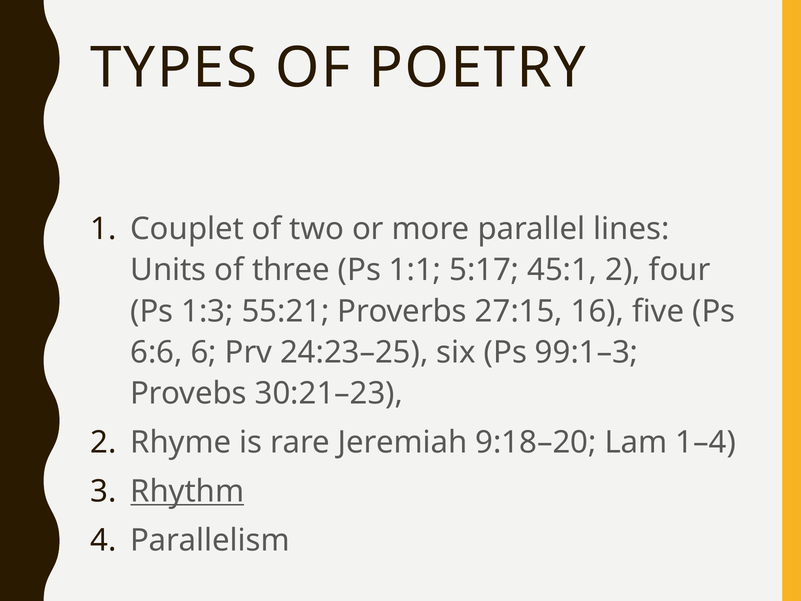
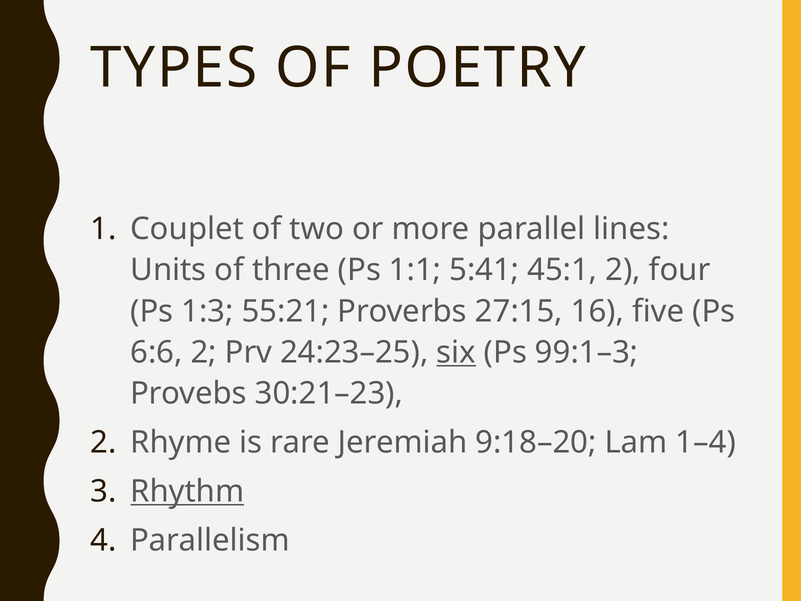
5:17: 5:17 -> 5:41 (484, 270)
6:6 6: 6 -> 2 (204, 352)
six underline: none -> present (456, 352)
